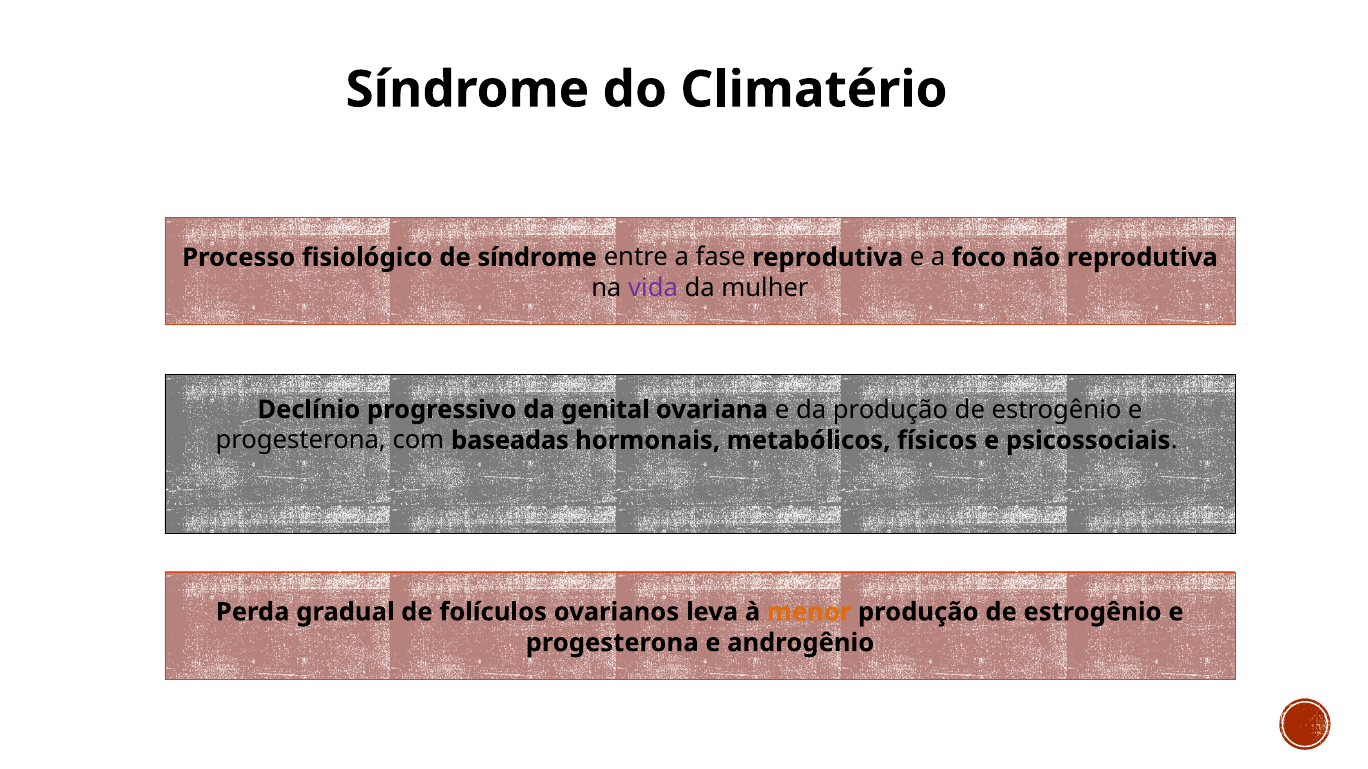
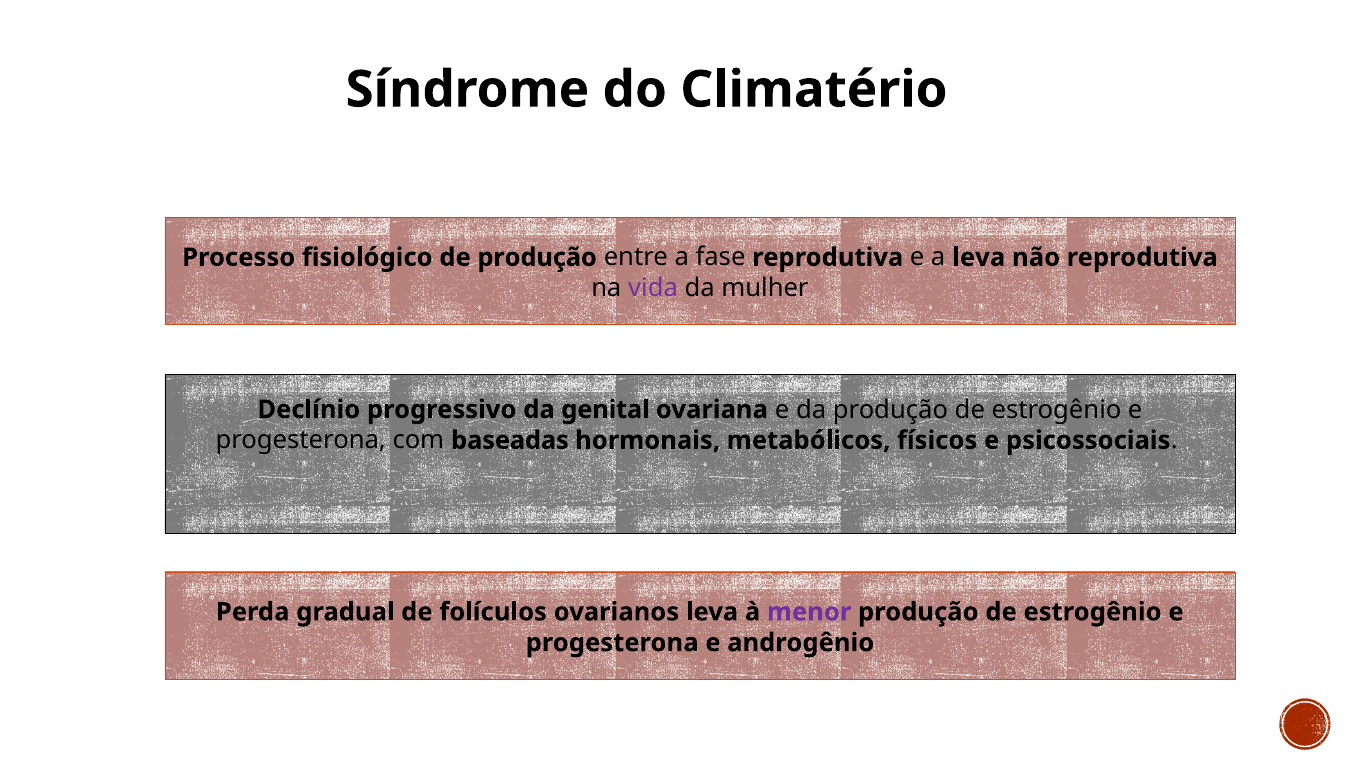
de síndrome: síndrome -> produção (537, 258)
a foco: foco -> leva (979, 258)
menor colour: orange -> purple (809, 612)
